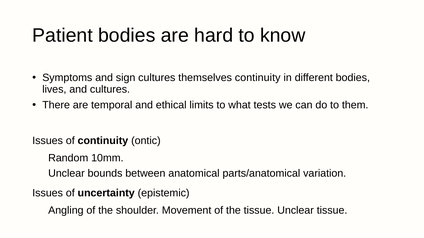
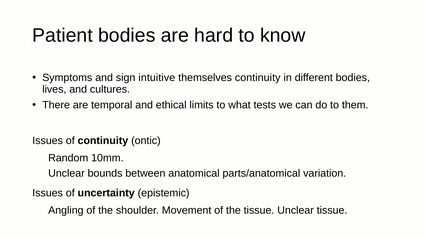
sign cultures: cultures -> intuitive (157, 78)
